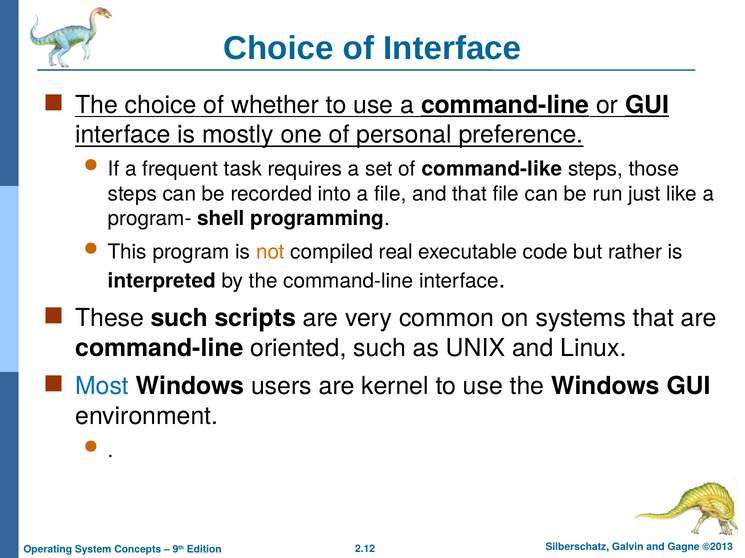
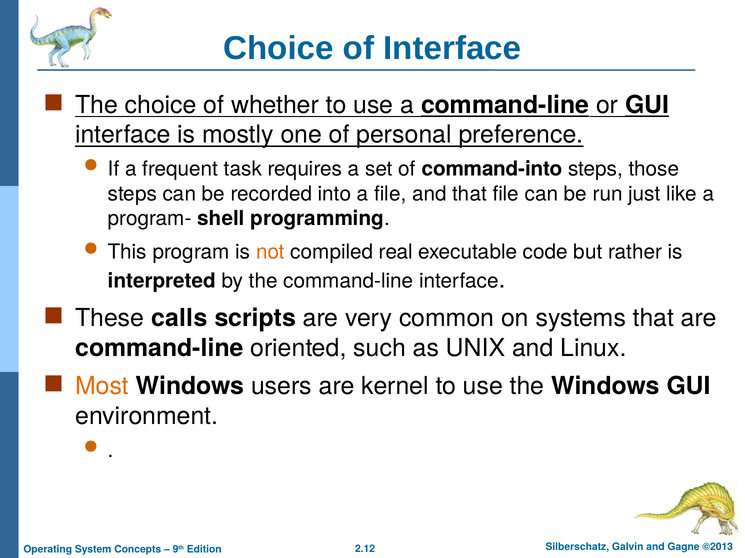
command-like: command-like -> command-into (492, 169)
These such: such -> calls (179, 319)
Most colour: blue -> orange (102, 387)
